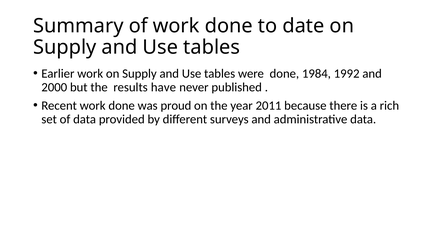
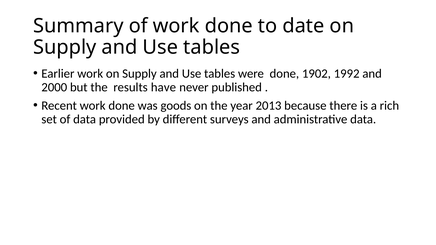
1984: 1984 -> 1902 (316, 74)
proud: proud -> goods (176, 106)
2011: 2011 -> 2013 (269, 106)
